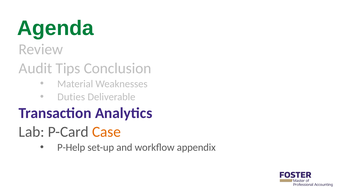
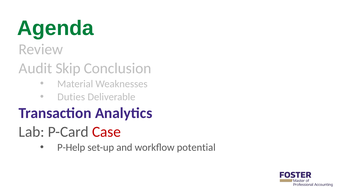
Tips: Tips -> Skip (68, 68)
Case colour: orange -> red (107, 132)
appendix: appendix -> potential (196, 147)
